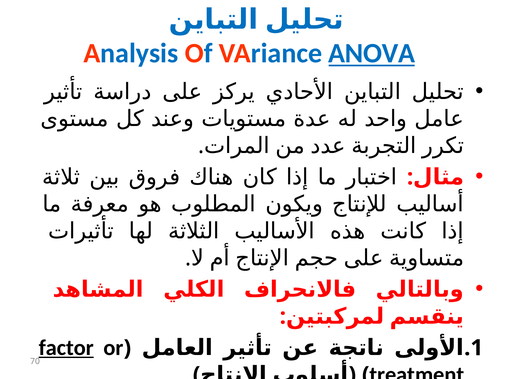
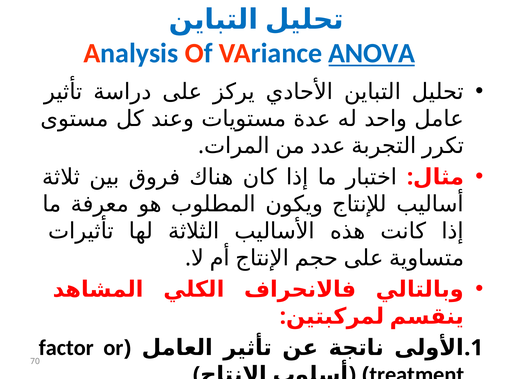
factor underline: present -> none (66, 348)
